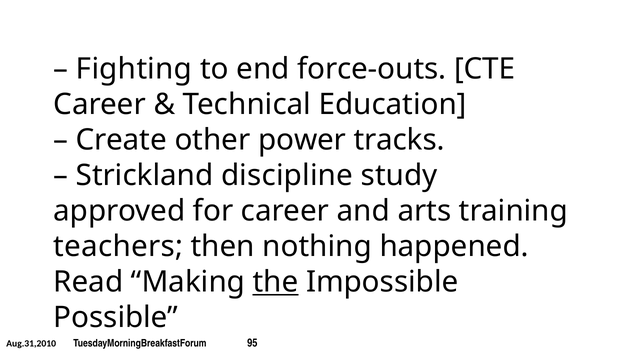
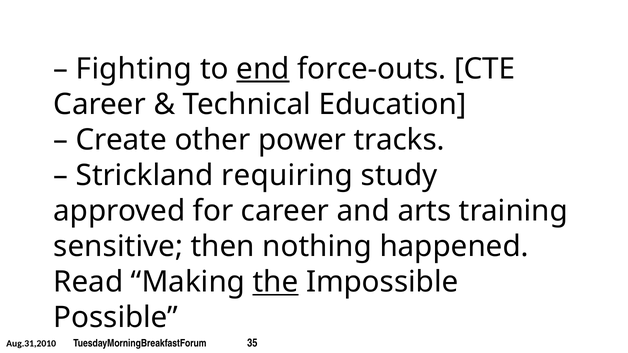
end underline: none -> present (263, 69)
discipline: discipline -> requiring (287, 176)
teachers: teachers -> sensitive (118, 247)
95: 95 -> 35 (252, 343)
